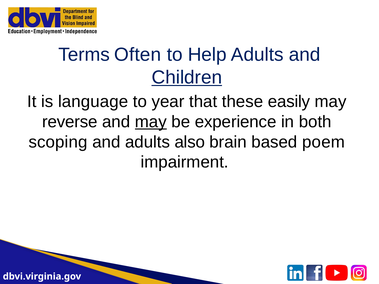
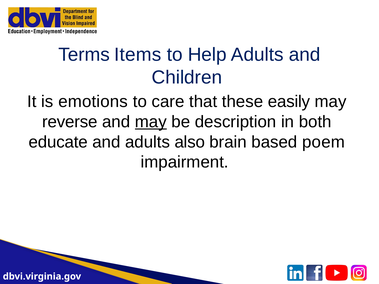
Often: Often -> Items (138, 55)
Children underline: present -> none (187, 77)
language: language -> emotions (93, 102)
year: year -> care (168, 102)
experience: experience -> description (236, 122)
scoping: scoping -> educate (58, 142)
